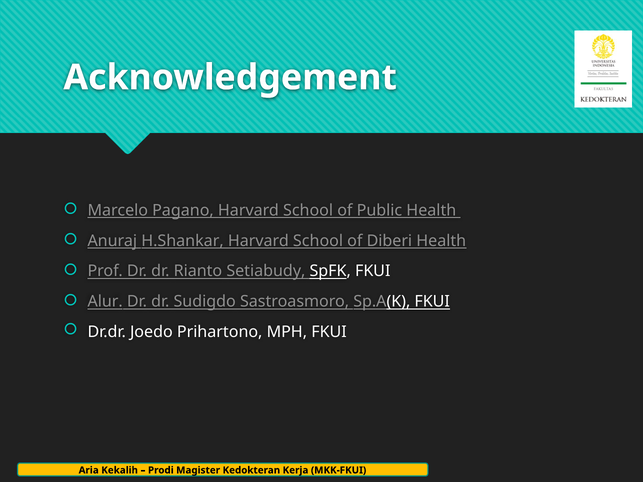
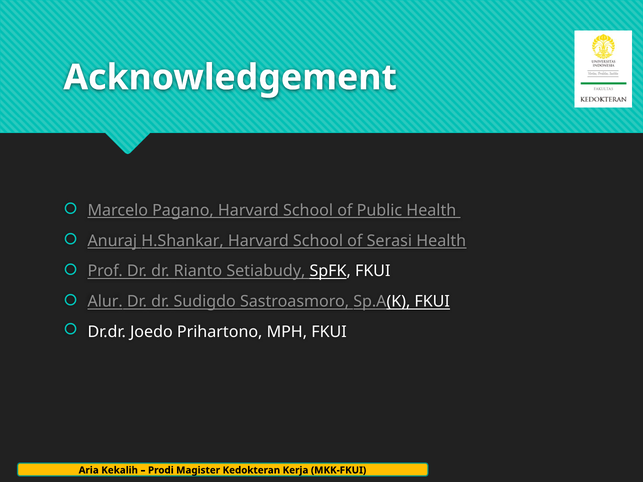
Diberi: Diberi -> Serasi (389, 241)
